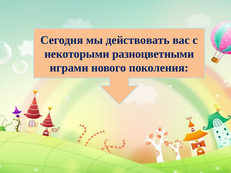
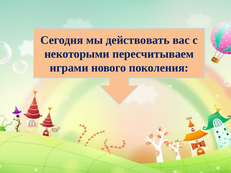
разноцветными: разноцветными -> пересчитываем (153, 54)
